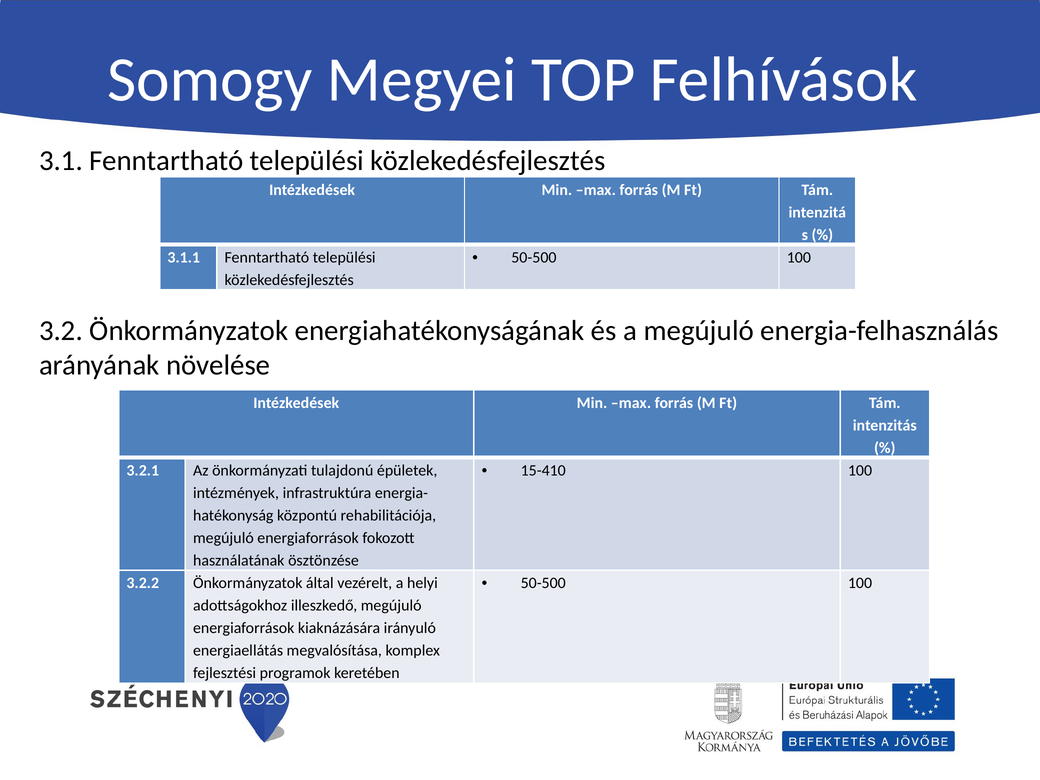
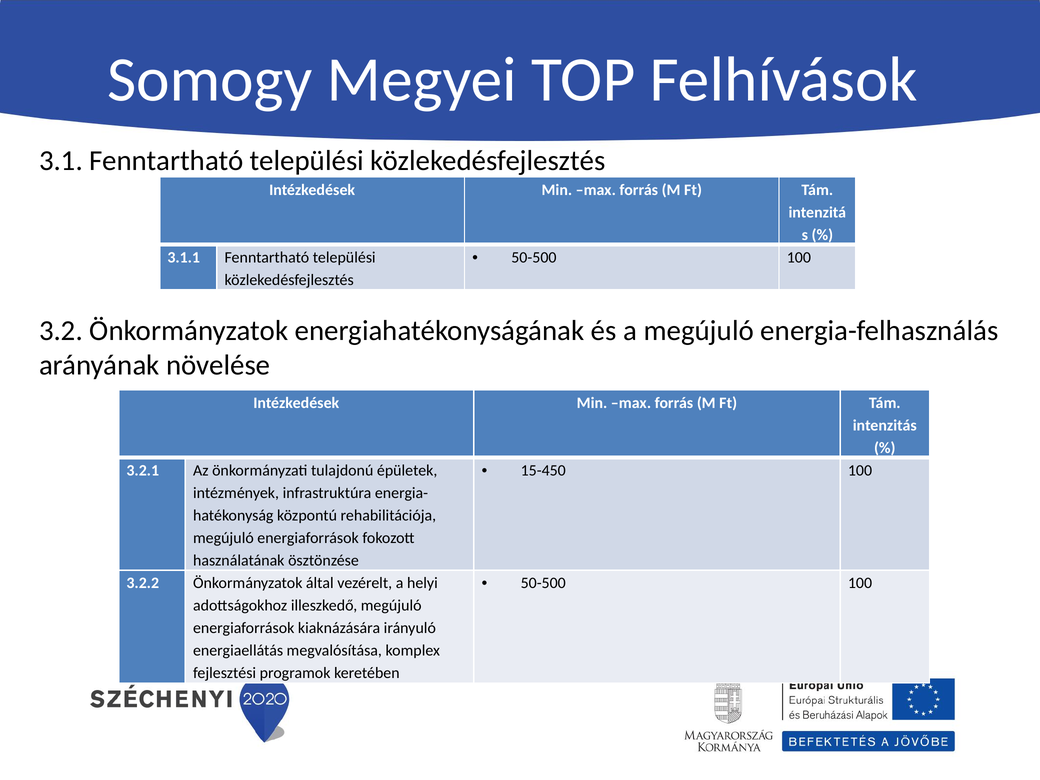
15-410: 15-410 -> 15-450 (543, 471)
